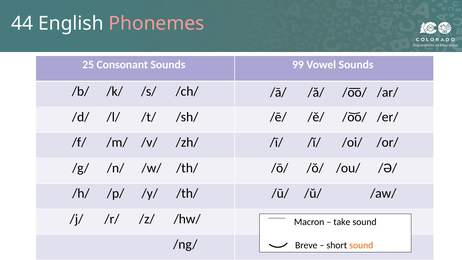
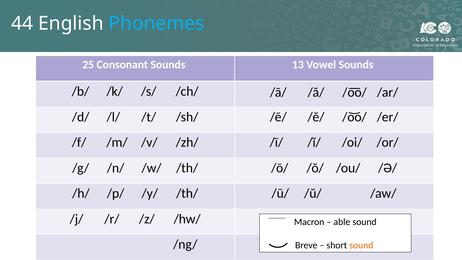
Phonemes colour: pink -> light blue (157, 23)
99: 99 -> 13 (298, 65)
take: take -> able (342, 222)
